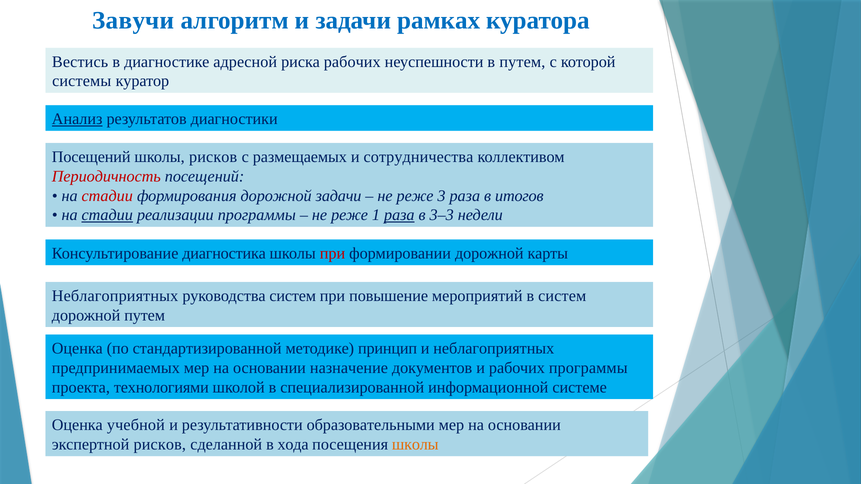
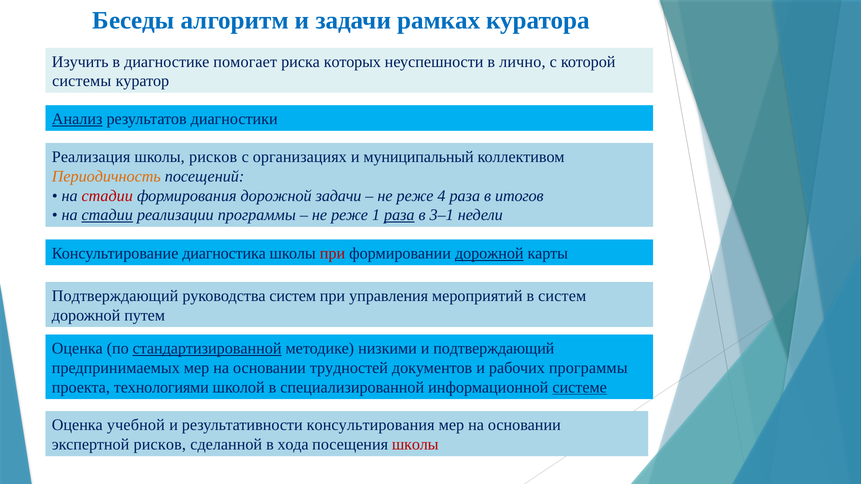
Завучи: Завучи -> Беседы (134, 21)
Вестись: Вестись -> Изучить (80, 62)
адресной: адресной -> помогает (245, 62)
риска рабочих: рабочих -> которых (352, 62)
в путем: путем -> лично (522, 62)
Посещений: Посещений -> Реализация (91, 157)
размещаемых: размещаемых -> организациях (300, 157)
сотрудничества: сотрудничества -> муниципальный (419, 157)
Периодичность colour: red -> orange (106, 176)
3: 3 -> 4 (442, 196)
3–3: 3–3 -> 3–1 (442, 215)
дорожной underline: none -> present (489, 254)
Неблагоприятных: Неблагоприятных -> Подтверждающий (115, 296)
повышение: повышение -> управления (389, 296)
стандартизированной underline: none -> present (207, 349)
принцип: принцип -> низкими (388, 349)
и неблагоприятных: неблагоприятных -> подтверждающий (494, 349)
назначение: назначение -> трудностей (349, 368)
системе underline: none -> present (580, 388)
образовательными: образовательными -> консультирования (371, 425)
школы colour: orange -> red (415, 445)
